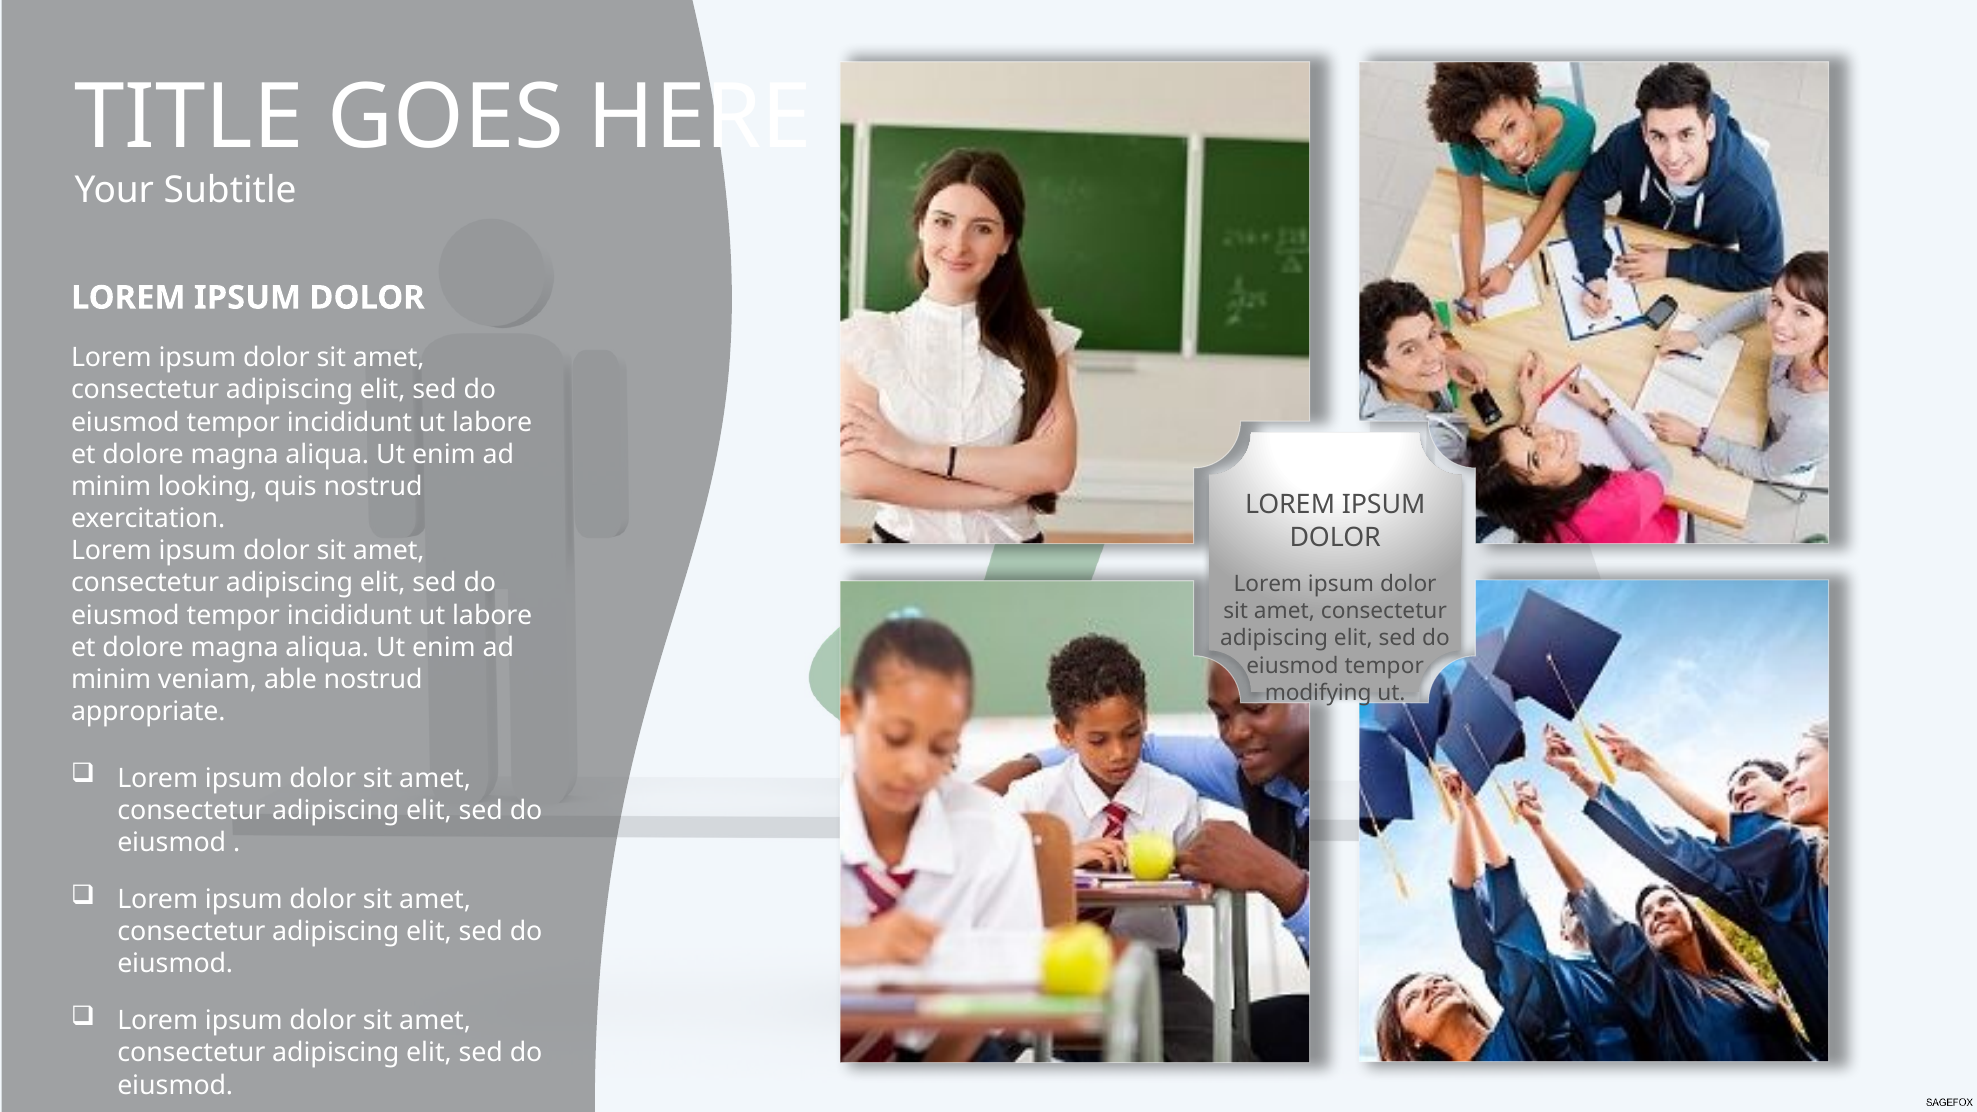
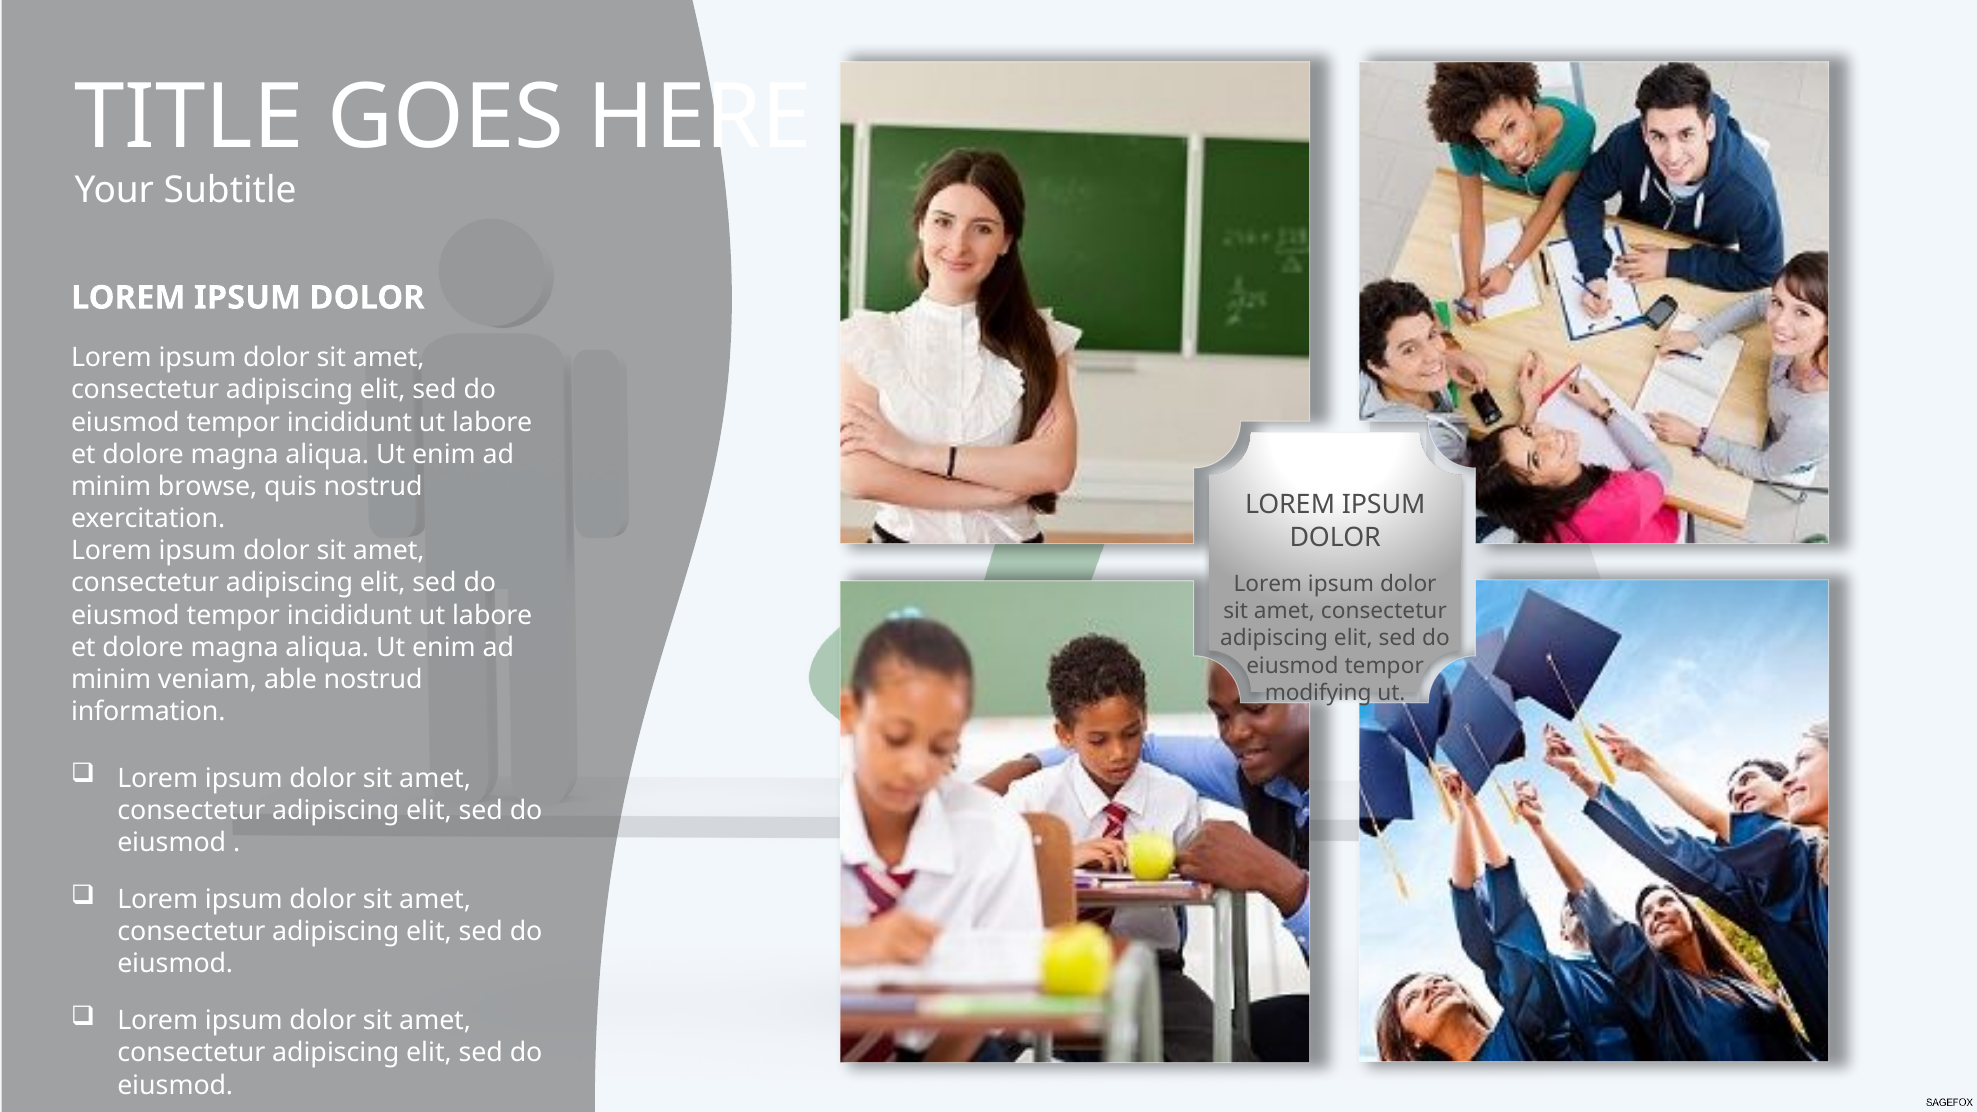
looking: looking -> browse (208, 487)
appropriate: appropriate -> information (148, 712)
